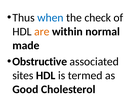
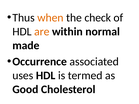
when colour: blue -> orange (50, 18)
Obstructive: Obstructive -> Occurrence (40, 62)
sites: sites -> uses (23, 76)
